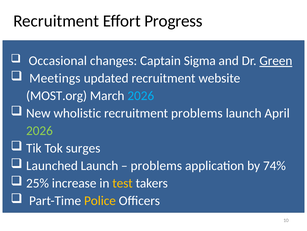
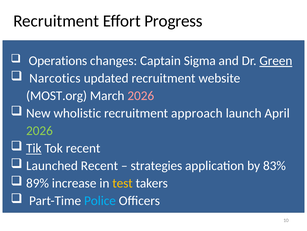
Occasional: Occasional -> Operations (58, 61)
Meetings: Meetings -> Narcotics (55, 78)
2026 colour: light blue -> pink (141, 95)
recruitment problems: problems -> approach (197, 113)
Tik underline: none -> present (34, 148)
Tok surges: surges -> recent (83, 148)
Launched Launch: Launch -> Recent (99, 165)
problems: problems -> strategies (156, 165)
74%: 74% -> 83% (274, 165)
25%: 25% -> 89% (37, 183)
Police colour: yellow -> light blue (100, 200)
